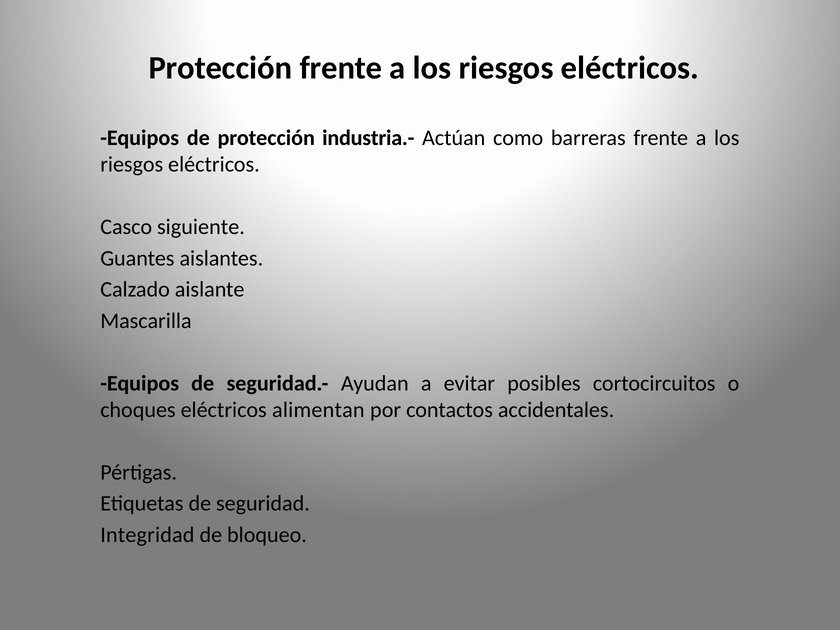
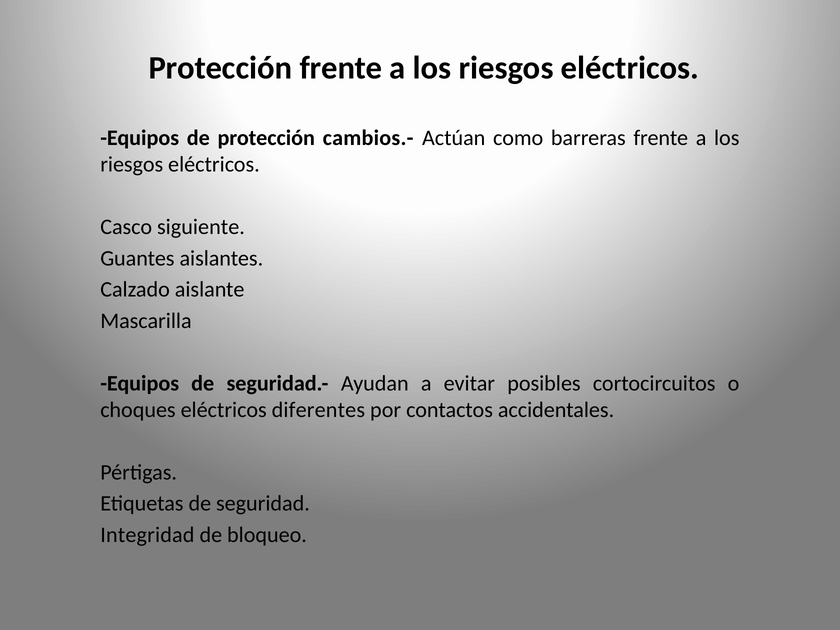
industria.-: industria.- -> cambios.- (368, 138)
alimentan: alimentan -> diferentes (318, 410)
